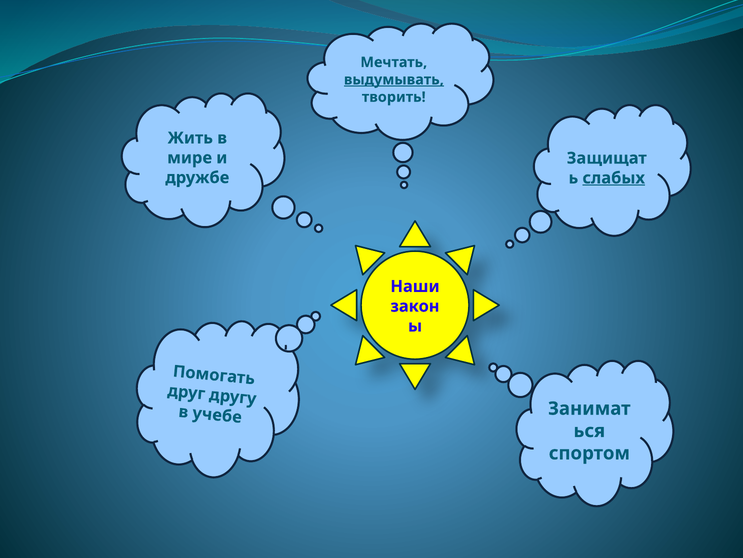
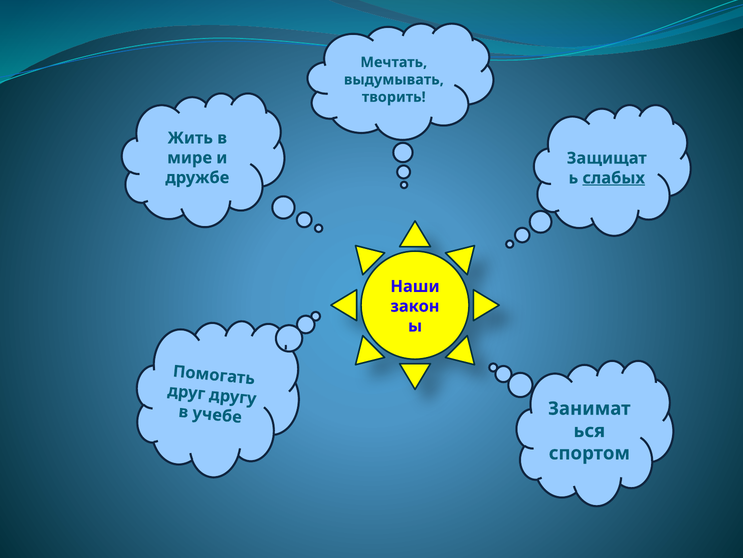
выдумывать underline: present -> none (394, 80)
